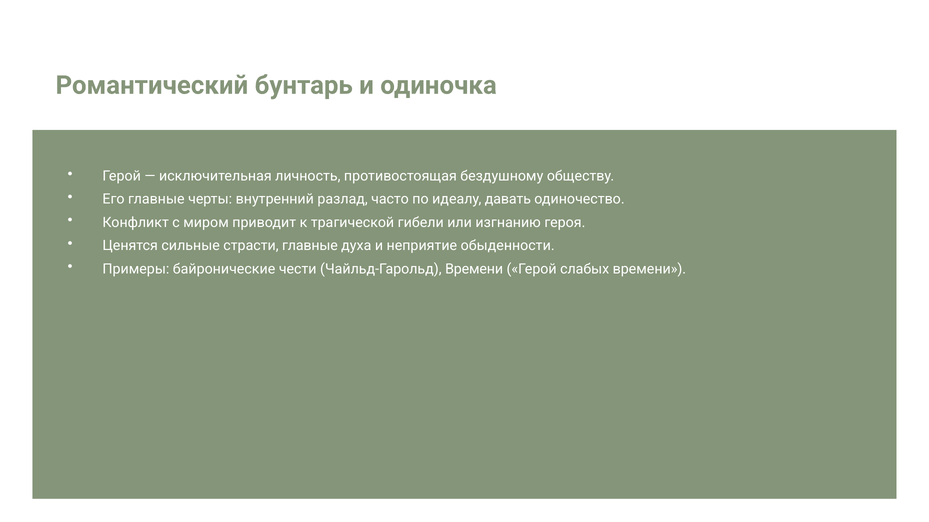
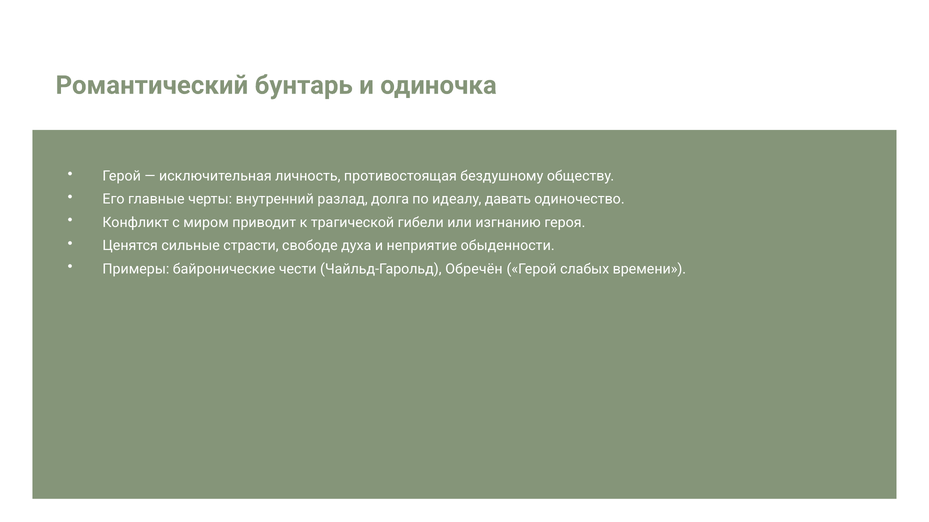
часто: часто -> долга (390, 200)
страсти главные: главные -> свободе (310, 246)
Чайльд-Гарольд Времени: Времени -> Обречён (474, 269)
